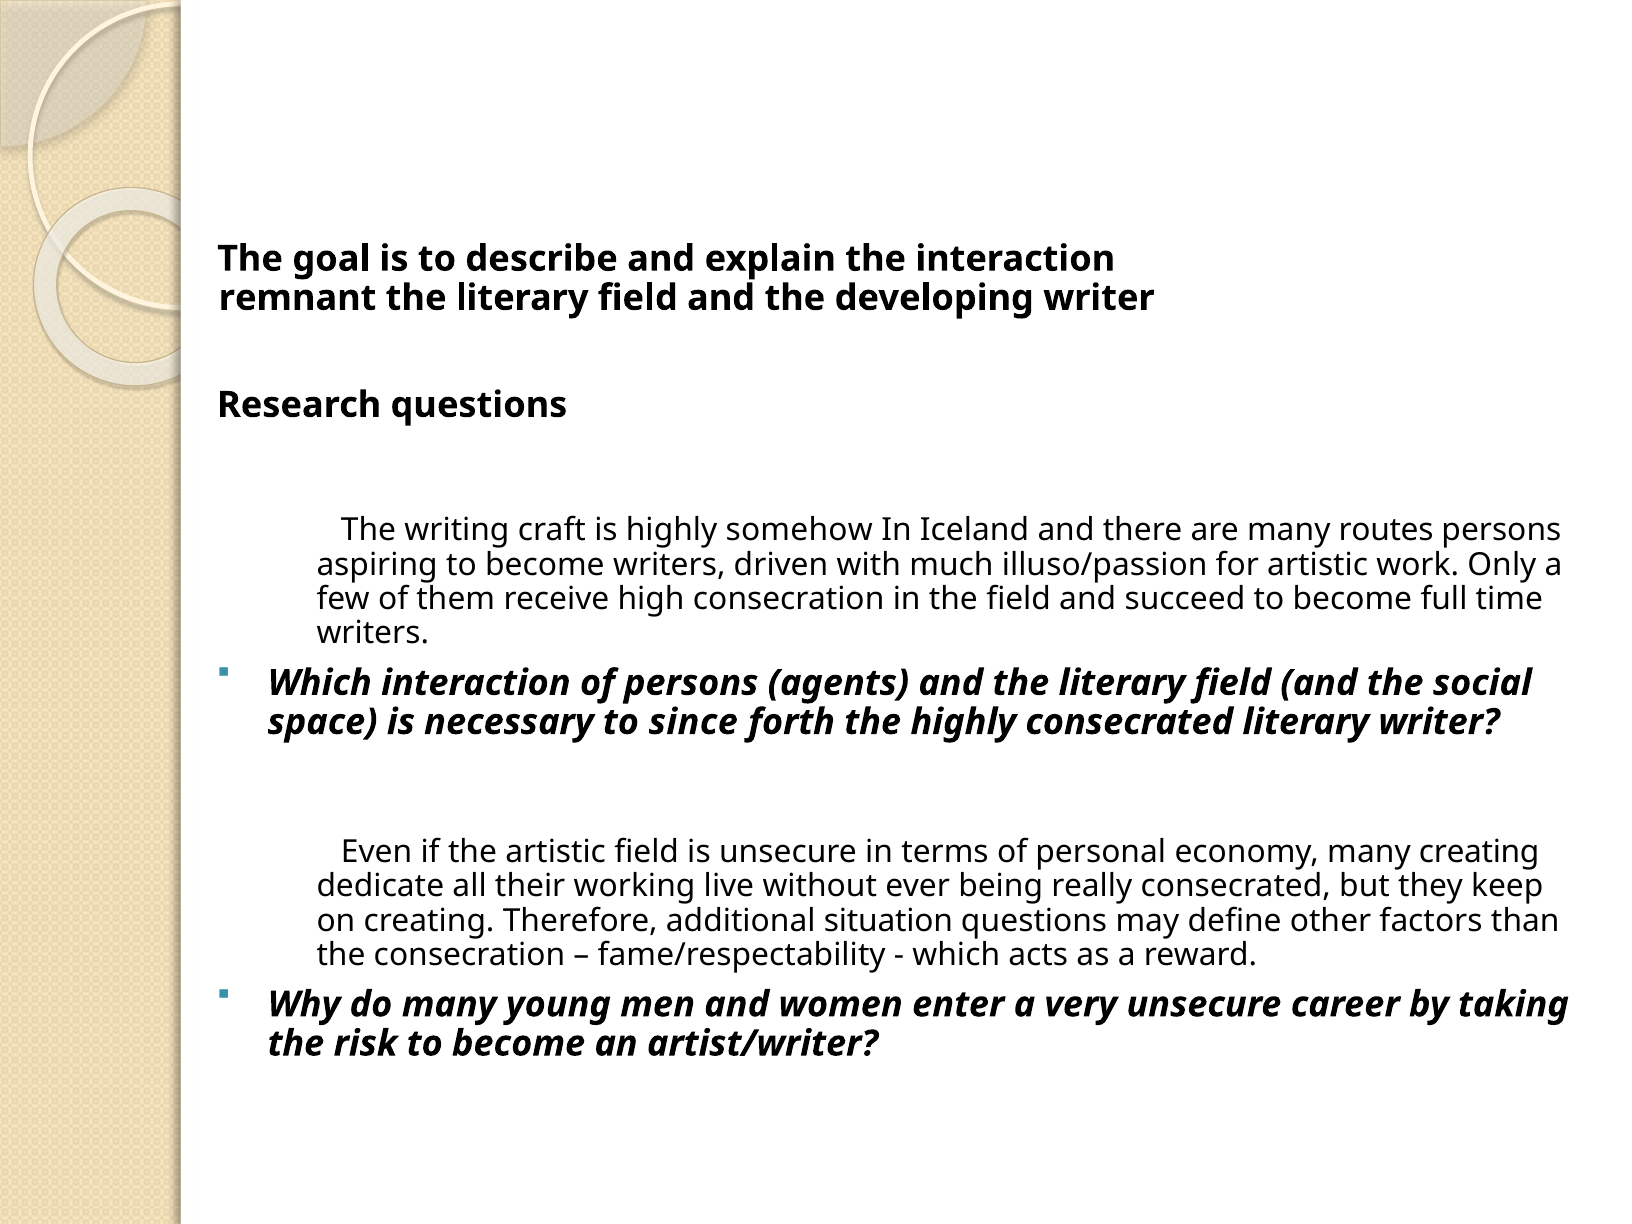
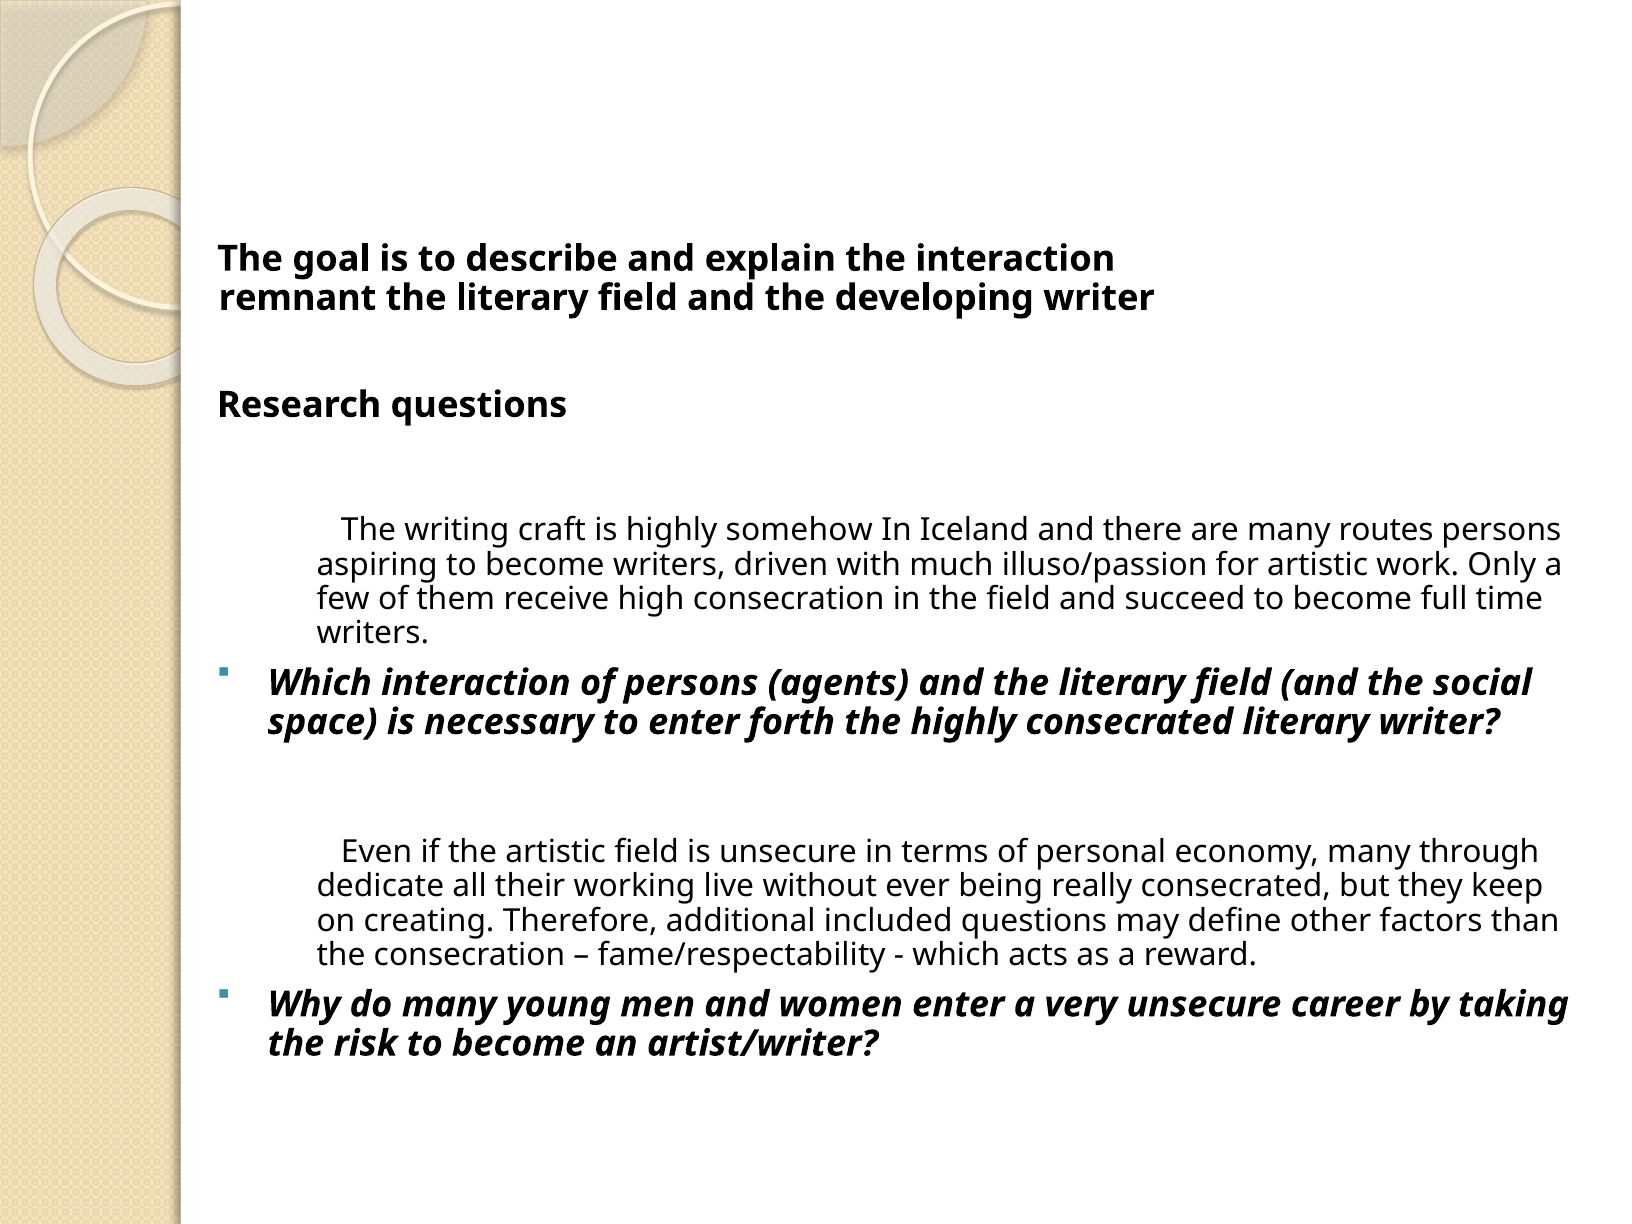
to since: since -> enter (694, 722)
many creating: creating -> through (1479, 852)
situation: situation -> included (888, 921)
